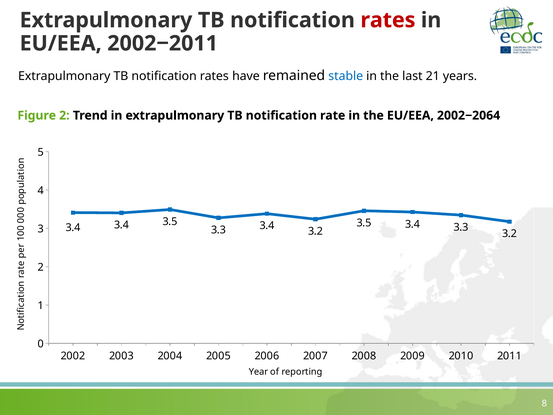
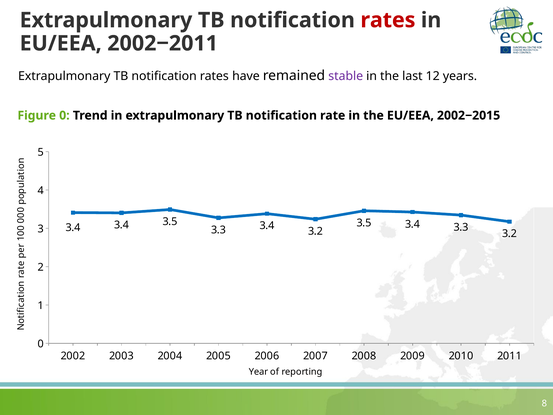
stable colour: blue -> purple (346, 76)
21: 21 -> 12 (433, 76)
Figure 2: 2 -> 0 (64, 115)
2002−2064: 2002−2064 -> 2002−2015 (469, 115)
